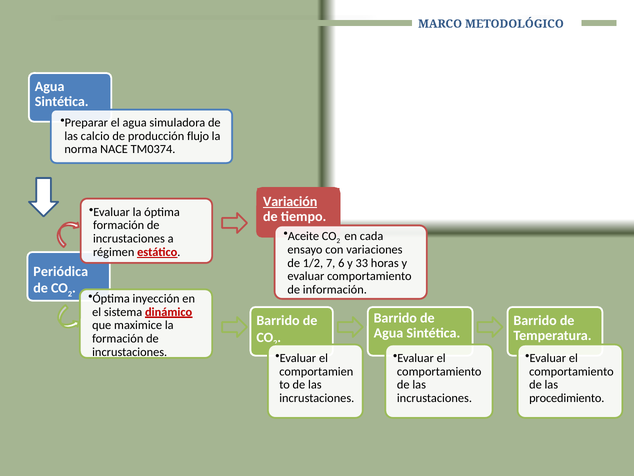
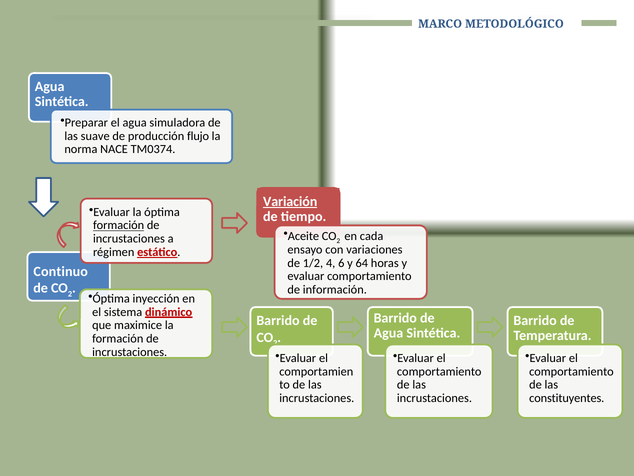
calcio: calcio -> suave (95, 136)
formación underline: none -> present (119, 225)
7: 7 -> 4 (331, 263)
33: 33 -> 64 (362, 263)
Periódica: Periódica -> Continuo (61, 271)
procedimiento: procedimiento -> constituyentes (567, 398)
